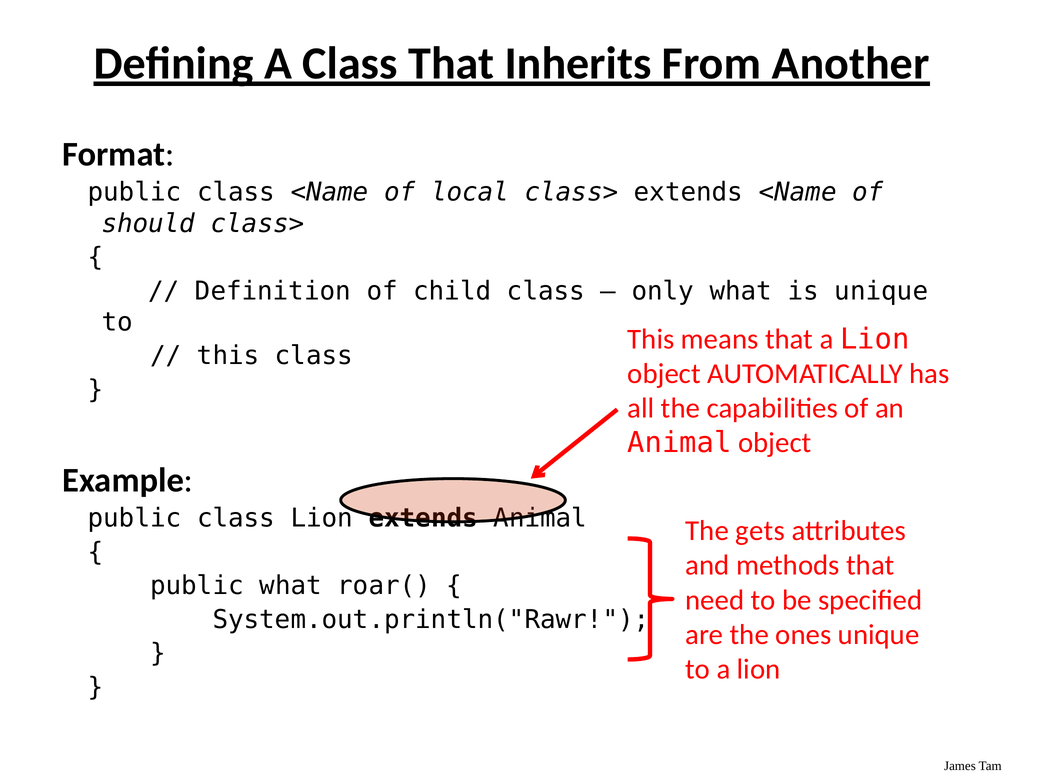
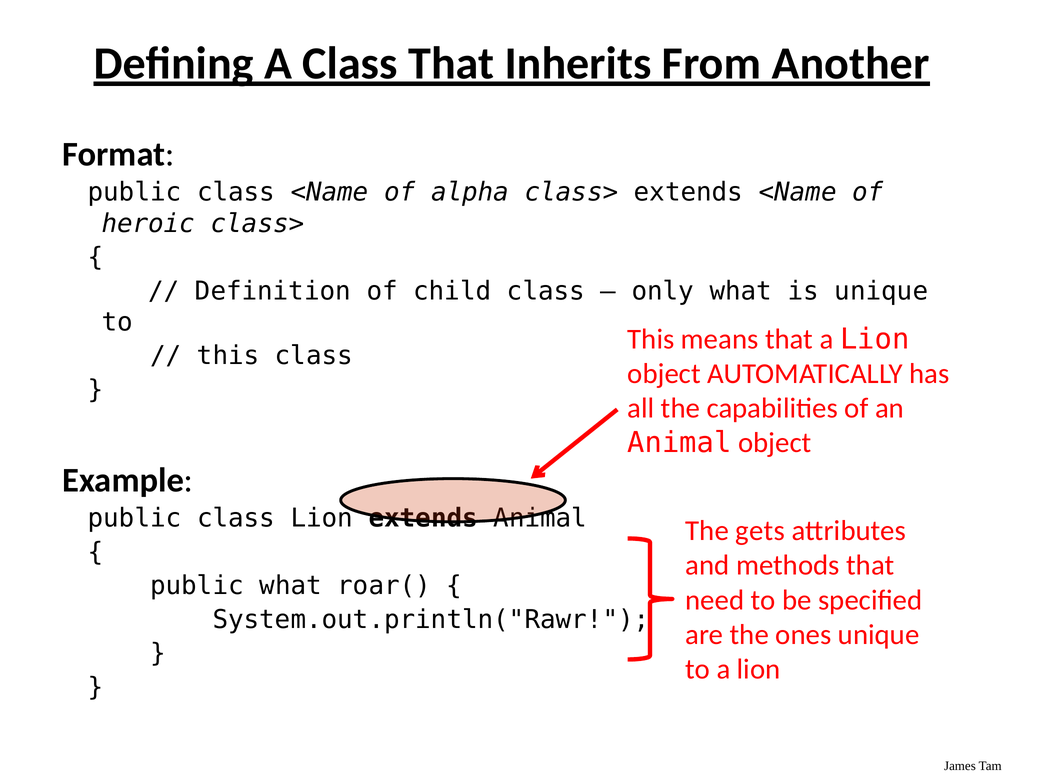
local: local -> alpha (470, 192)
should: should -> heroic (148, 223)
